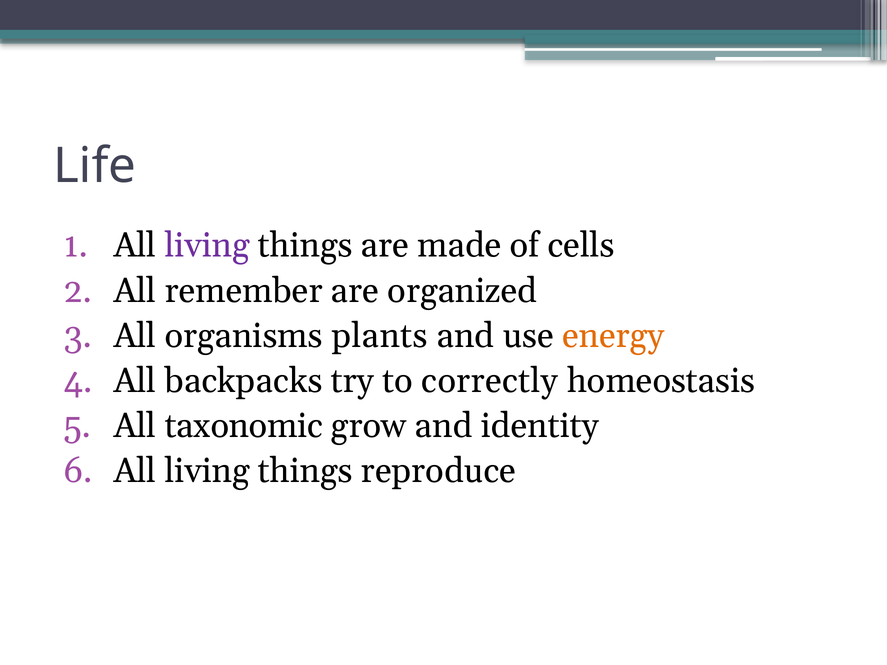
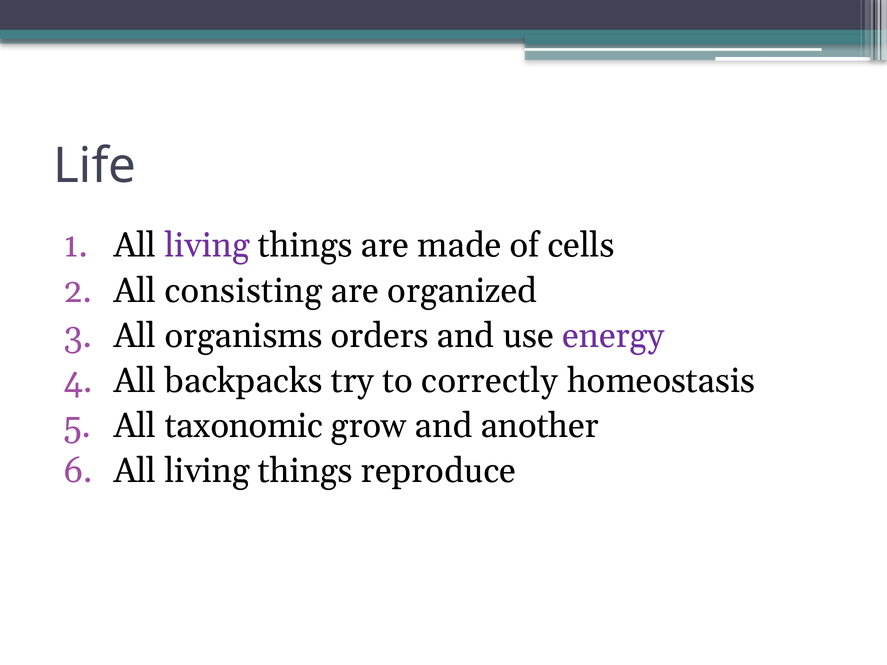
remember: remember -> consisting (243, 291)
plants: plants -> orders (380, 336)
energy colour: orange -> purple (613, 336)
identity: identity -> another (540, 426)
